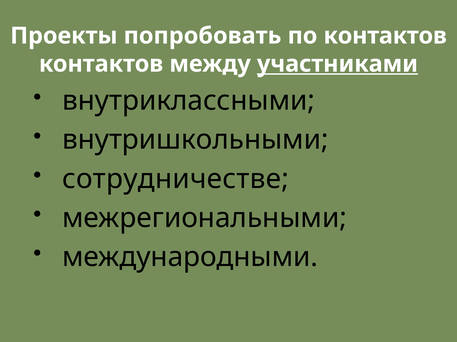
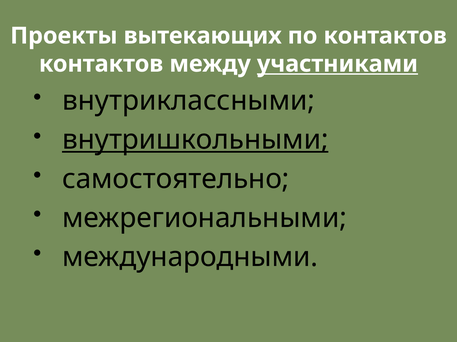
попробовать: попробовать -> вытекающих (203, 36)
внутришкольными underline: none -> present (195, 140)
сотрудничестве: сотрудничестве -> самостоятельно (176, 179)
